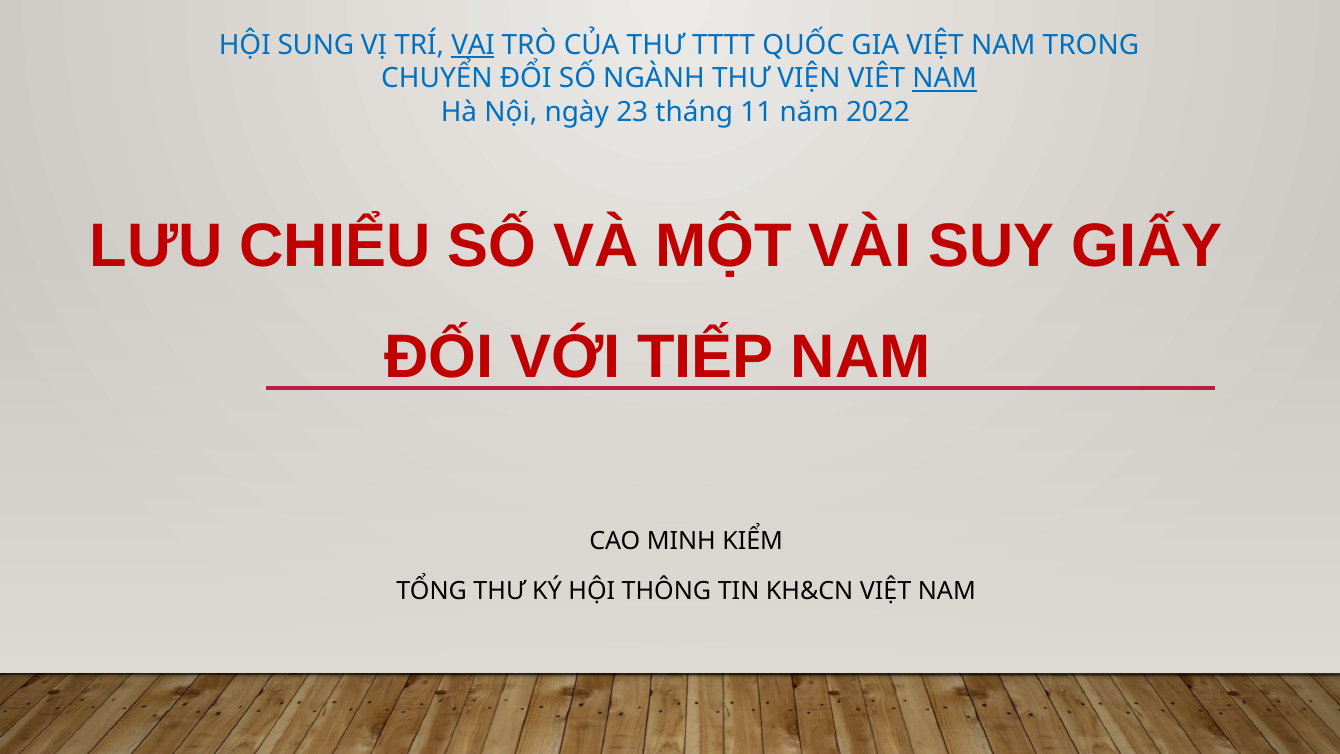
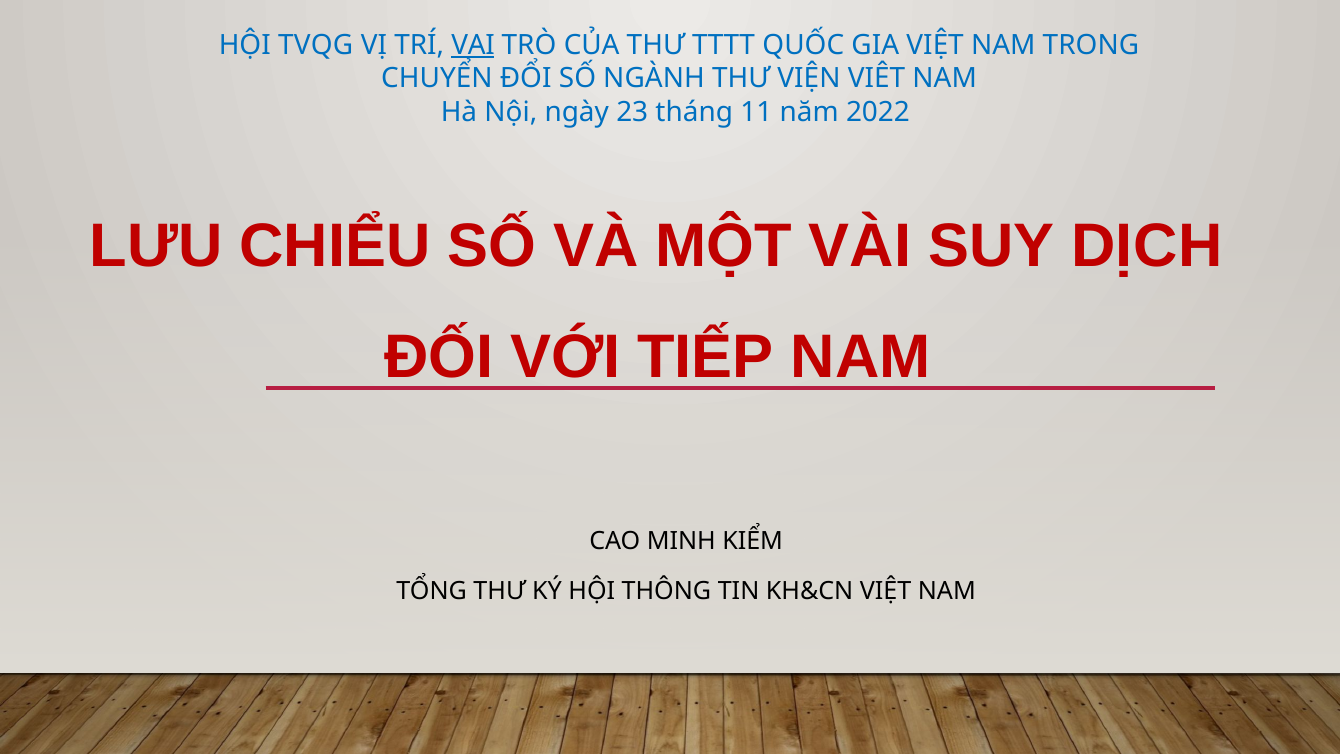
SUNG: SUNG -> TVQG (316, 45)
NAM underline: present -> none (945, 79)
GIẤY: GIẤY -> DỊCH (1147, 246)
